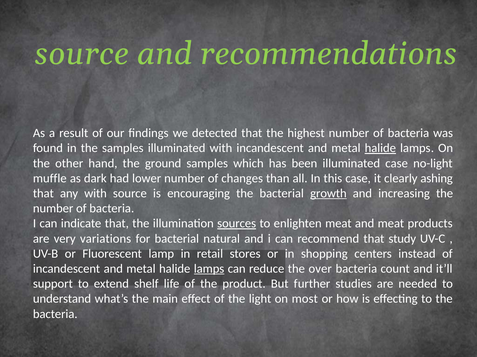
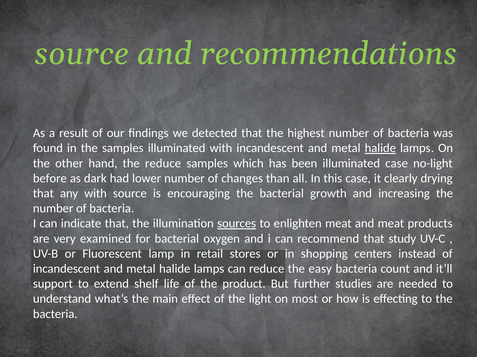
the ground: ground -> reduce (163, 164)
muffle: muffle -> before (50, 179)
ashing: ashing -> drying (437, 179)
growth underline: present -> none (328, 194)
variations: variations -> examined (106, 239)
natural: natural -> oxygen (222, 239)
lamps underline: present -> none (209, 269)
over: over -> easy (320, 269)
